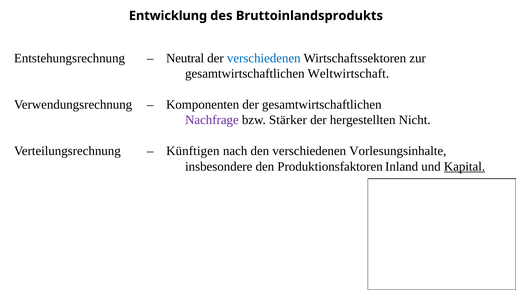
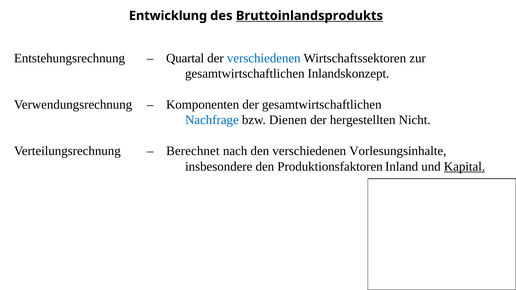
Bruttoinlandsprodukts underline: none -> present (309, 16)
Neutral: Neutral -> Quartal (185, 58)
Weltwirtschaft: Weltwirtschaft -> Inlandskonzept (348, 74)
Nachfrage colour: purple -> blue (212, 120)
Stärker: Stärker -> Dienen (288, 120)
Künftigen: Künftigen -> Berechnet (193, 151)
